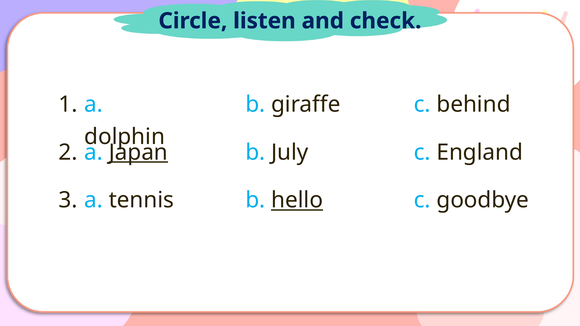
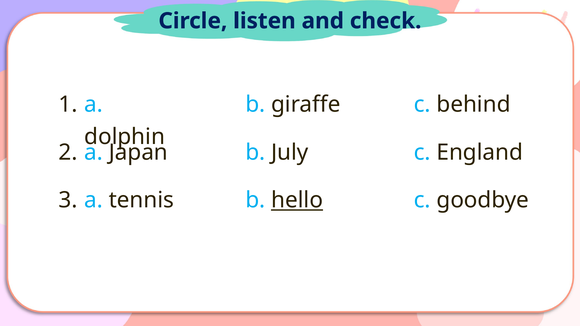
Japan underline: present -> none (138, 152)
